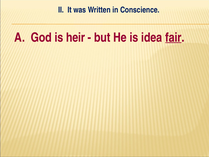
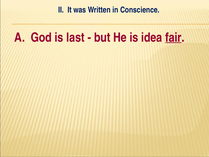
heir: heir -> last (75, 37)
